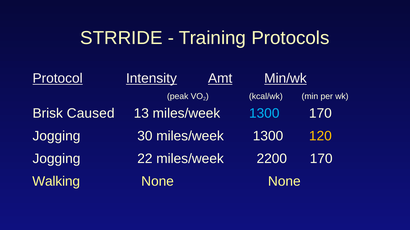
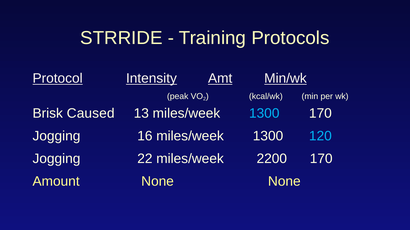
30: 30 -> 16 (145, 137)
120 colour: yellow -> light blue (320, 137)
Walking: Walking -> Amount (56, 182)
